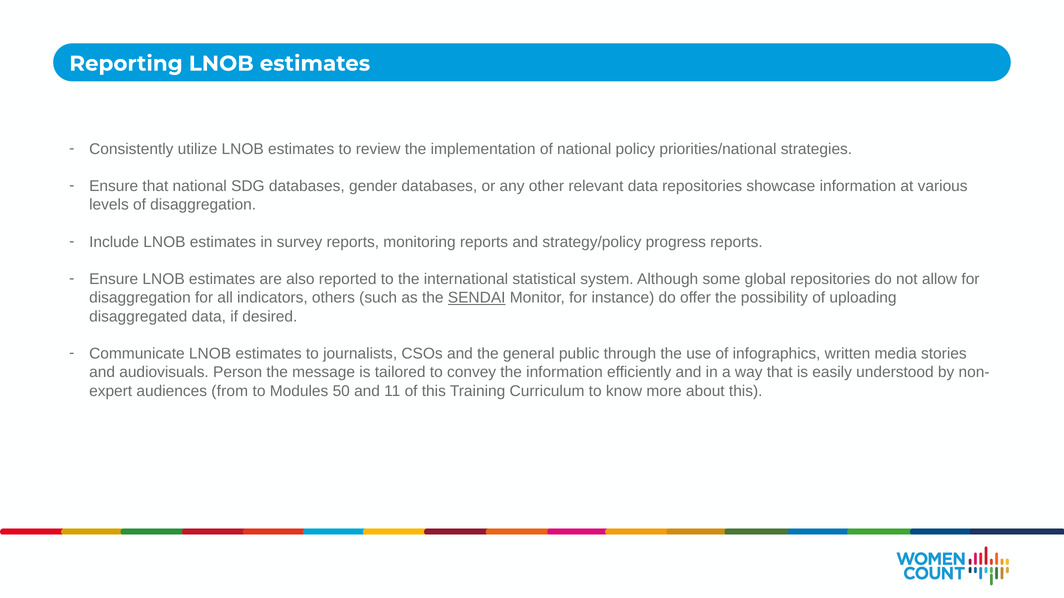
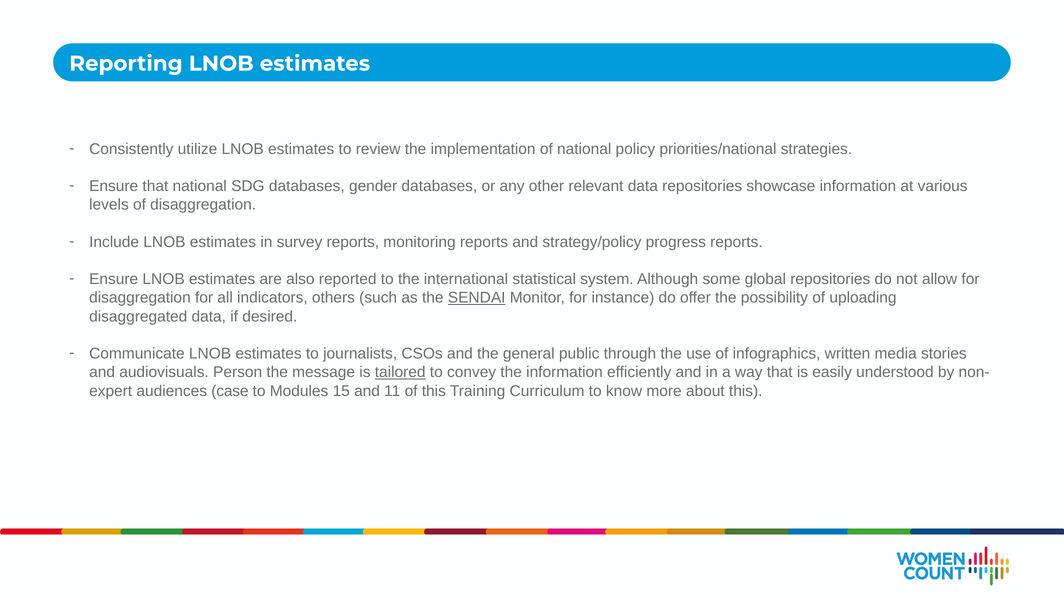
tailored underline: none -> present (400, 373)
from: from -> case (230, 391)
50: 50 -> 15 (341, 391)
